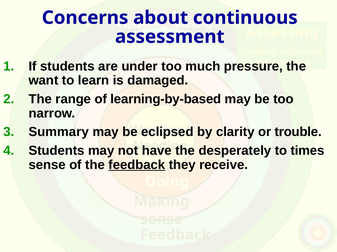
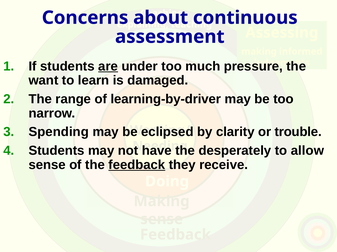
are underline: none -> present (108, 66)
learning-by-based: learning-by-based -> learning-by-driver (166, 99)
Summary: Summary -> Spending (59, 132)
times: times -> allow (307, 151)
